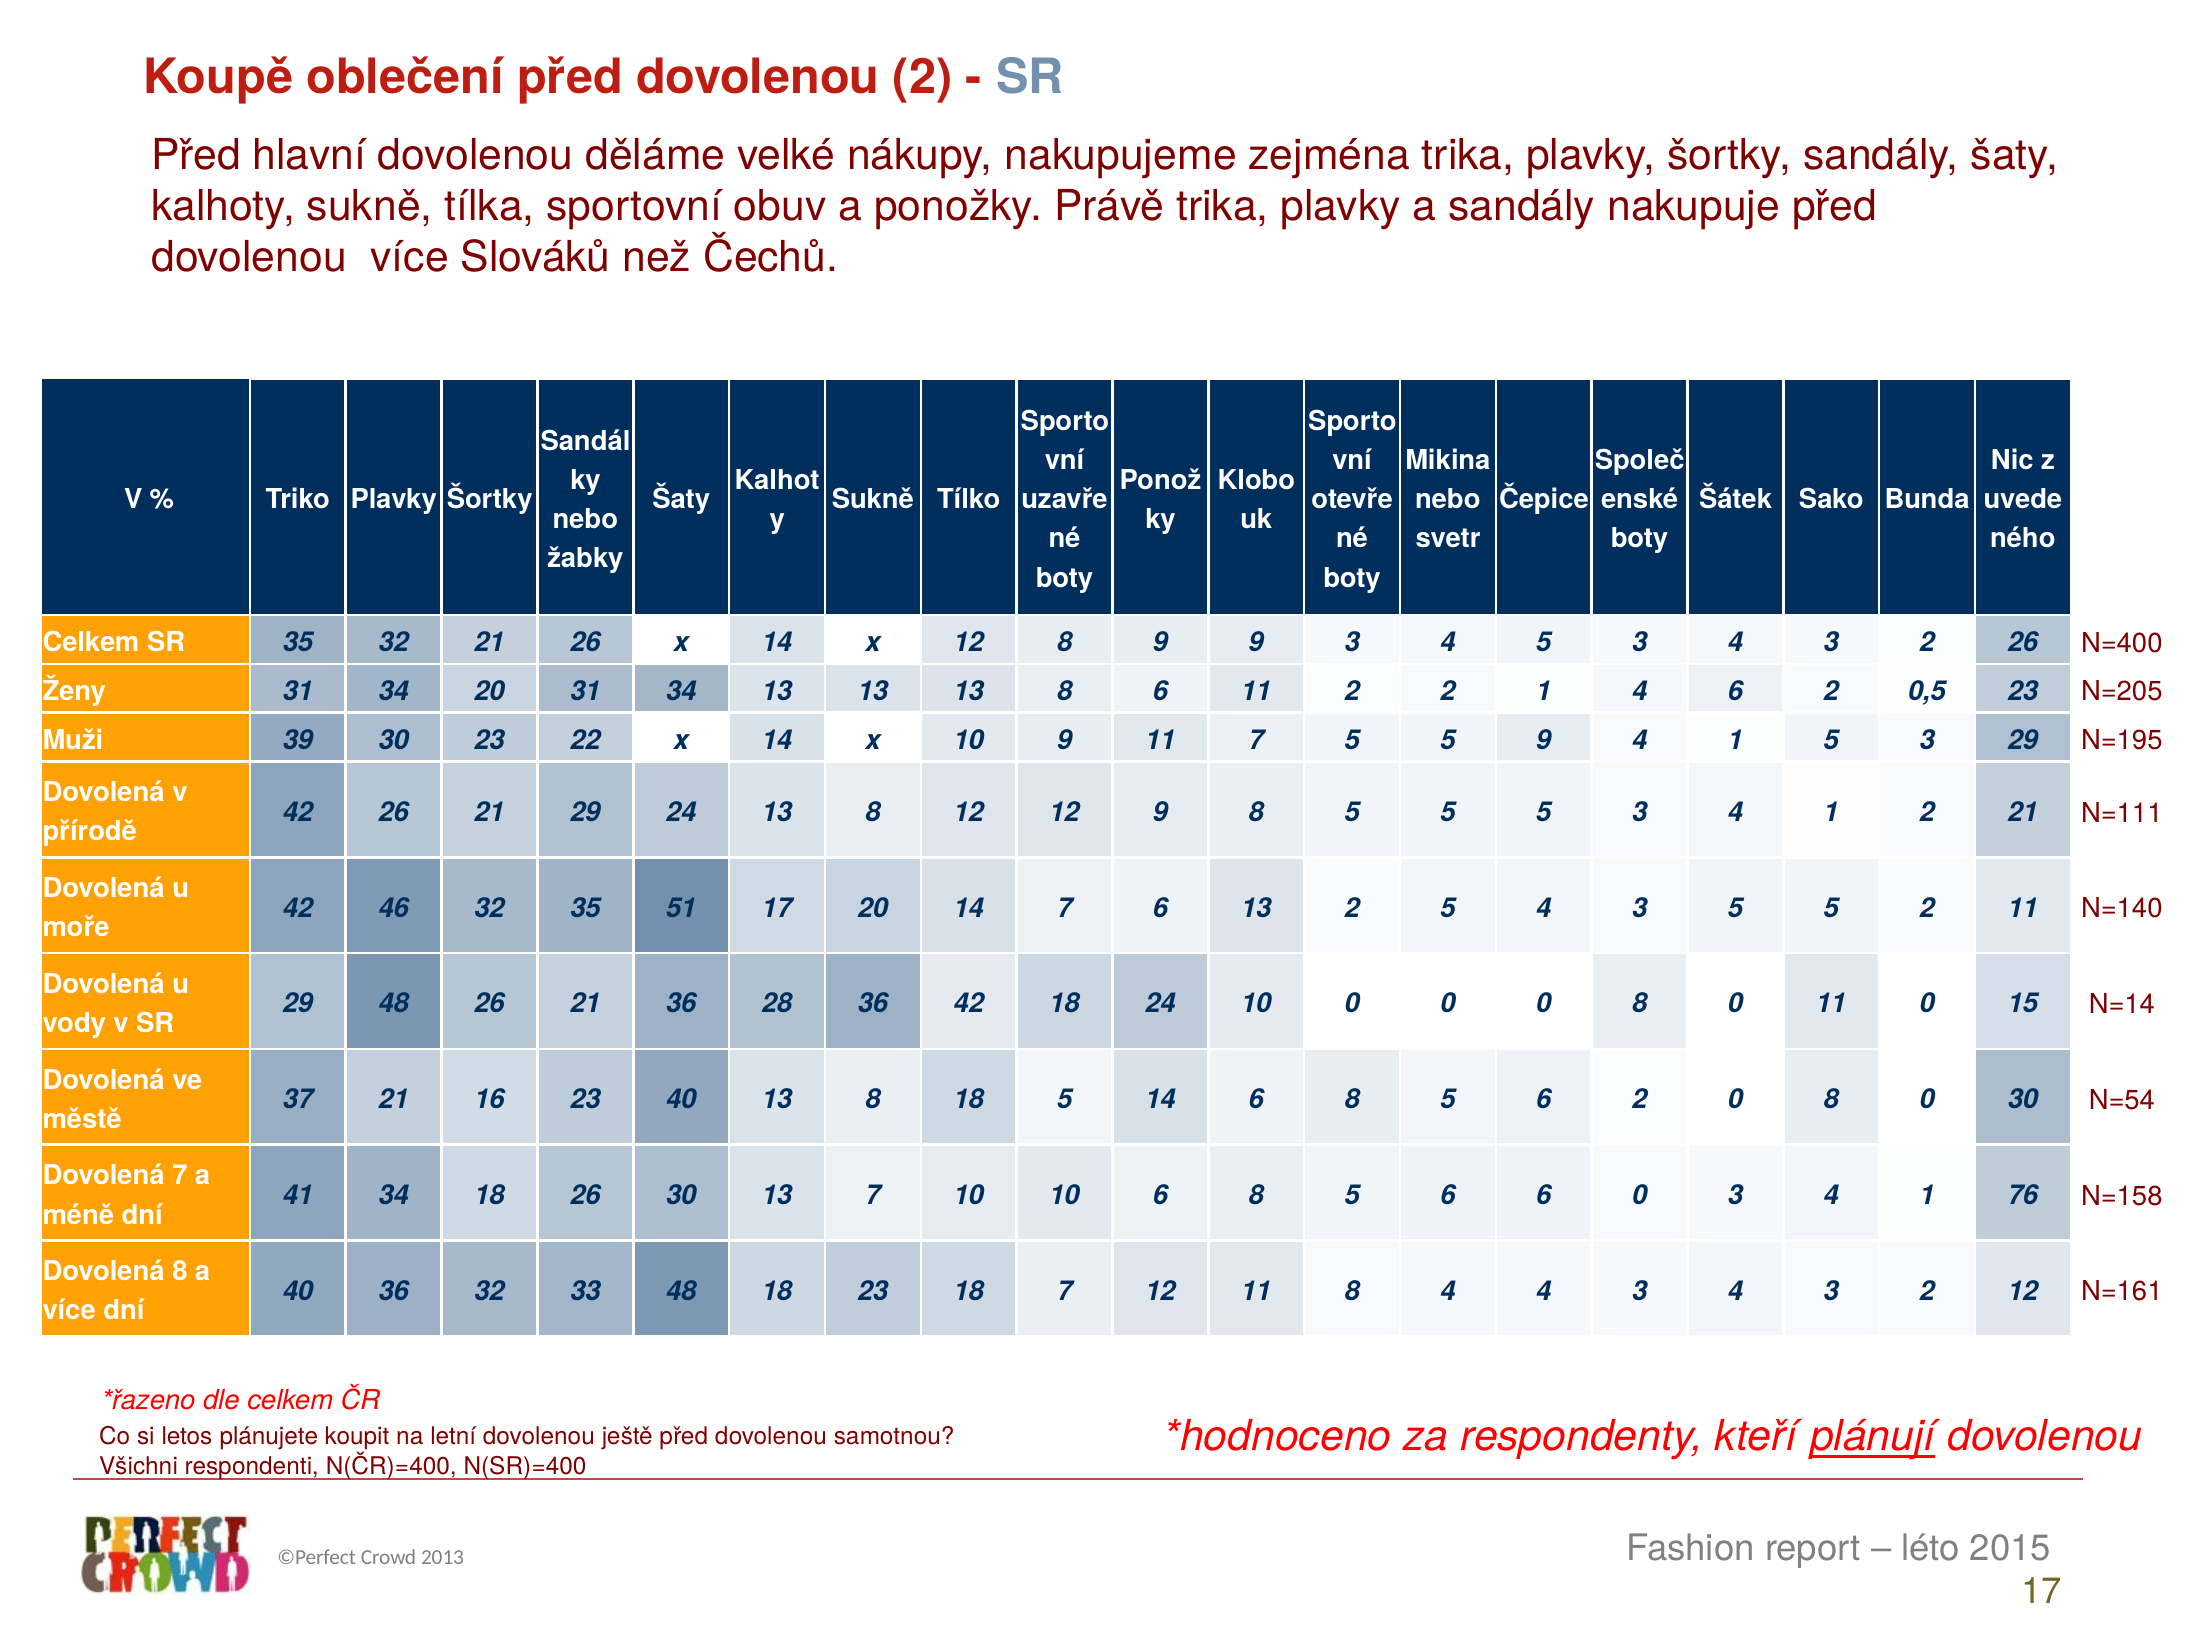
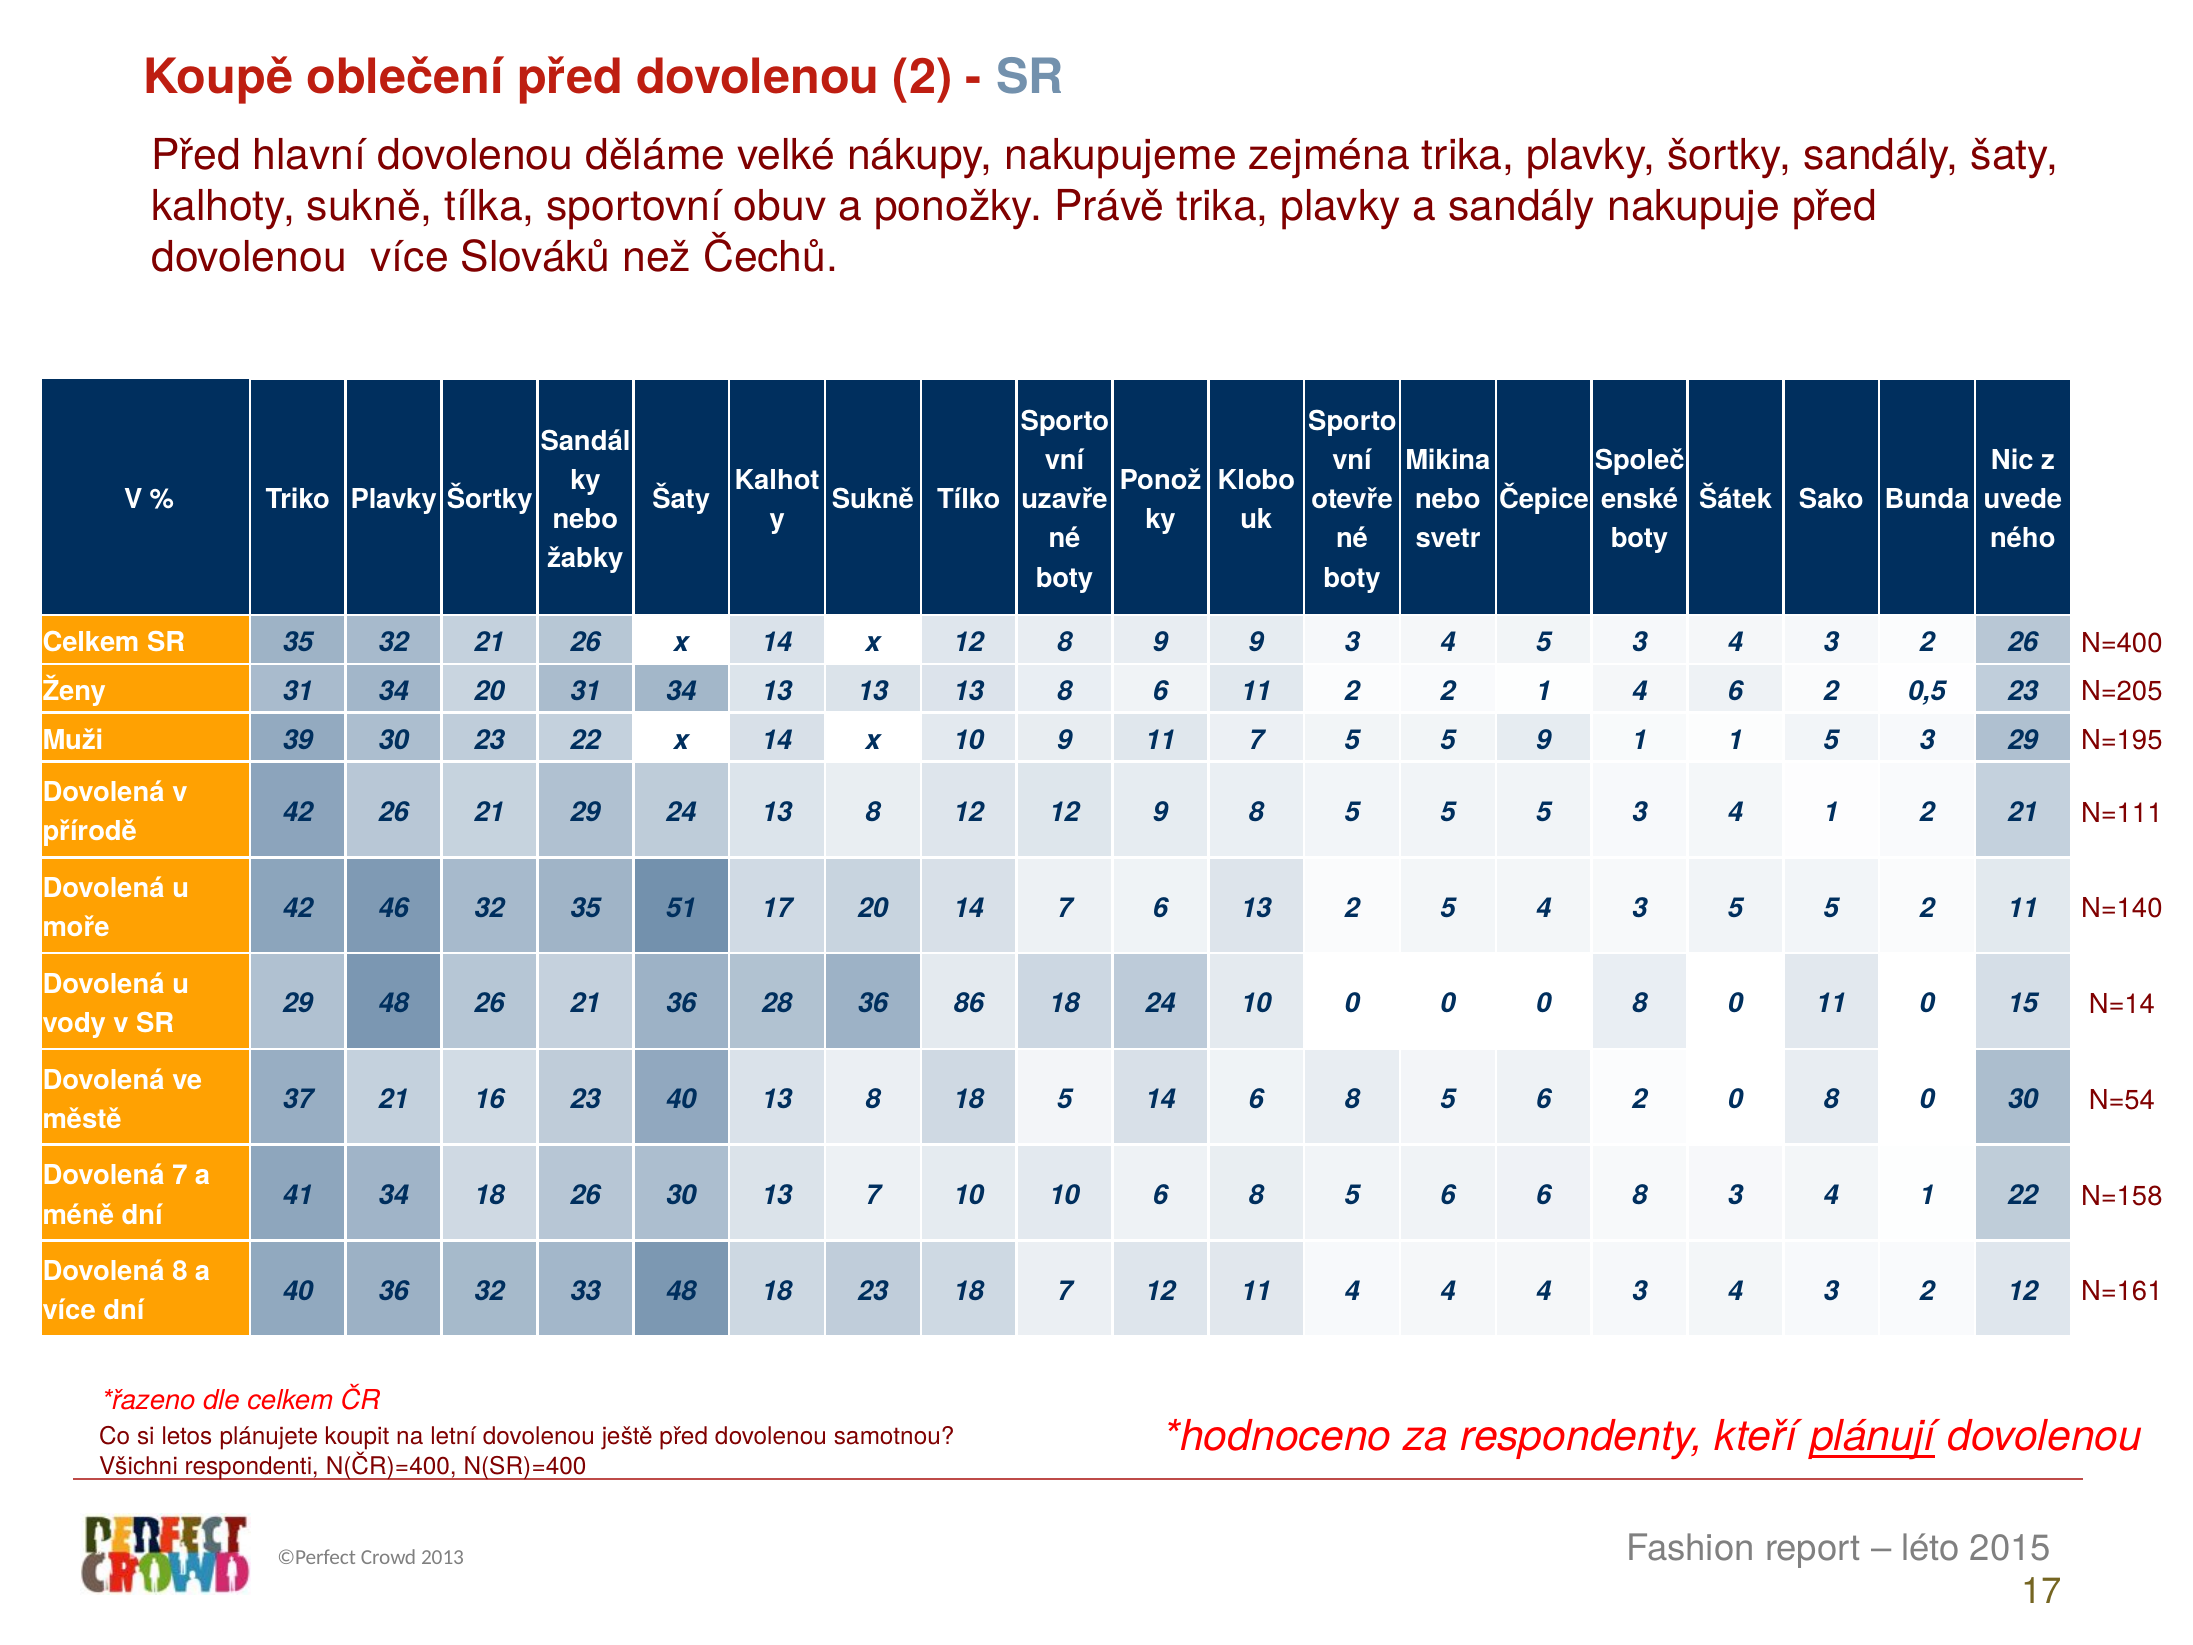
9 4: 4 -> 1 (1640, 740)
36 42: 42 -> 86 (969, 1004)
6 6 0: 0 -> 8 (1640, 1195)
1 76: 76 -> 22 (2023, 1195)
11 8: 8 -> 4 (1352, 1291)
